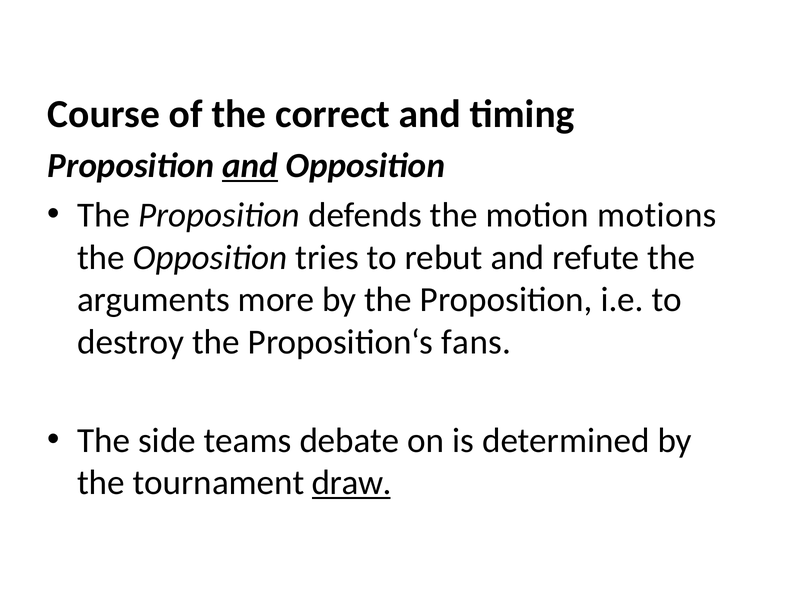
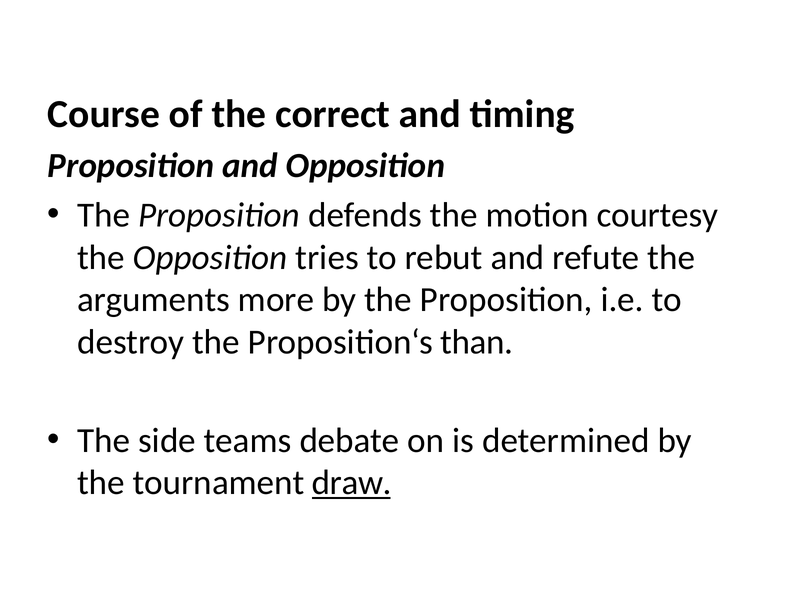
and underline: present -> none (250, 166)
motions: motions -> courtesy (657, 215)
fans: fans -> than (477, 341)
